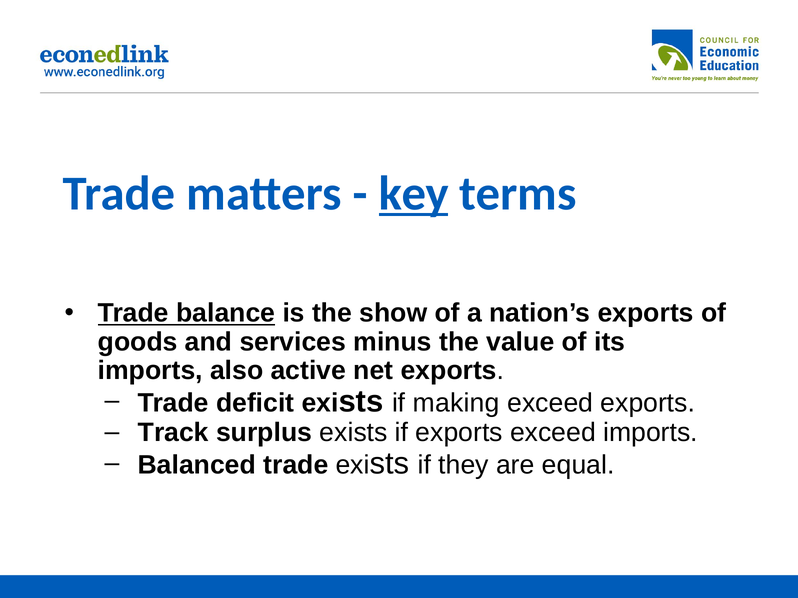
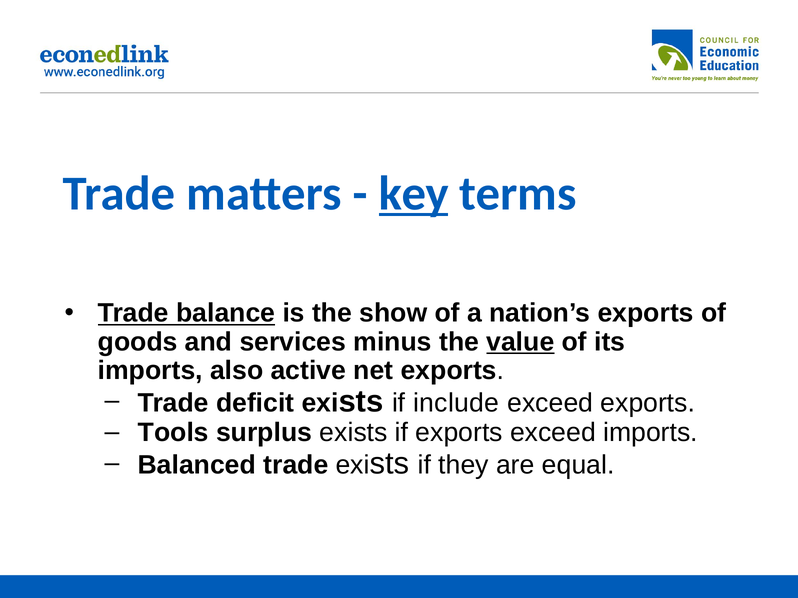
value underline: none -> present (520, 342)
making: making -> include (456, 403)
Track: Track -> Tools (173, 433)
